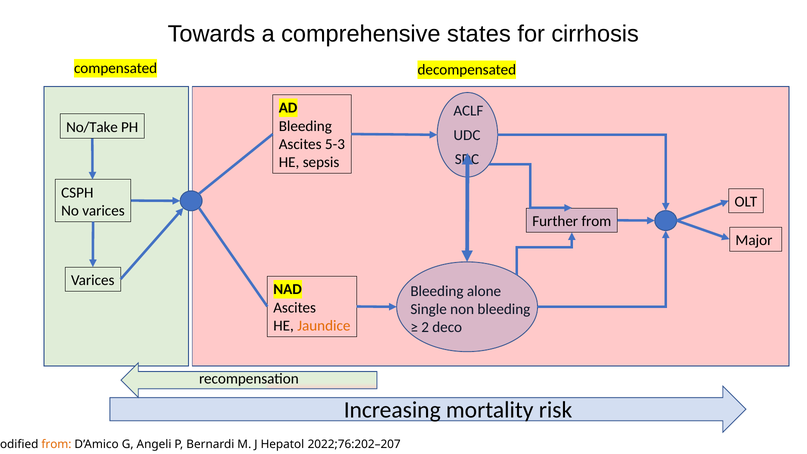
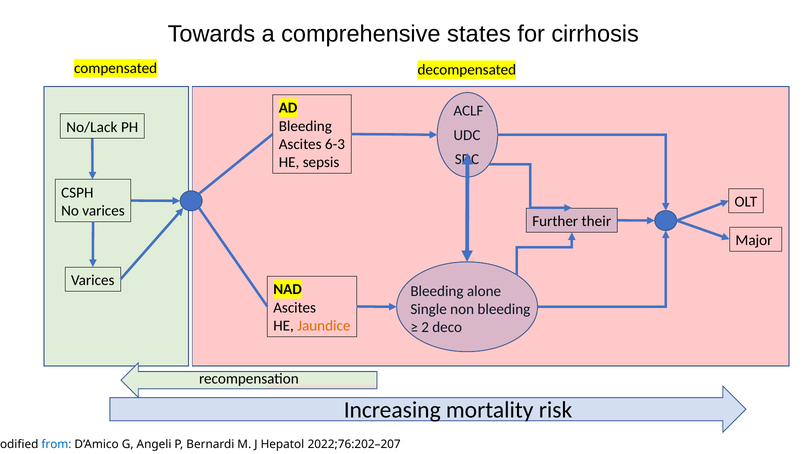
No/Take: No/Take -> No/Lack (92, 127)
5-3: 5-3 -> 6-3 (335, 144)
Further from: from -> their (596, 221)
from colour: orange -> blue (56, 444)
